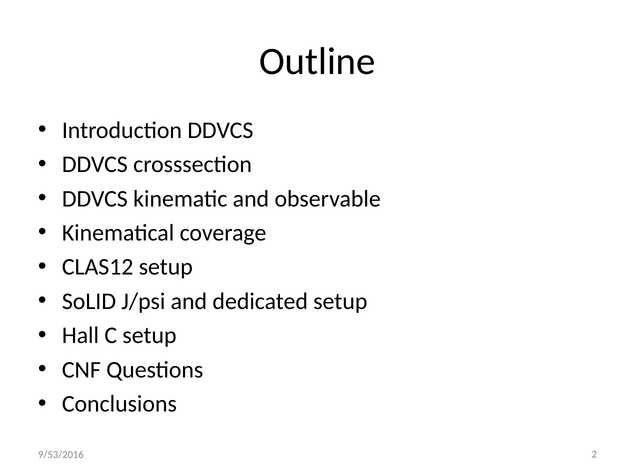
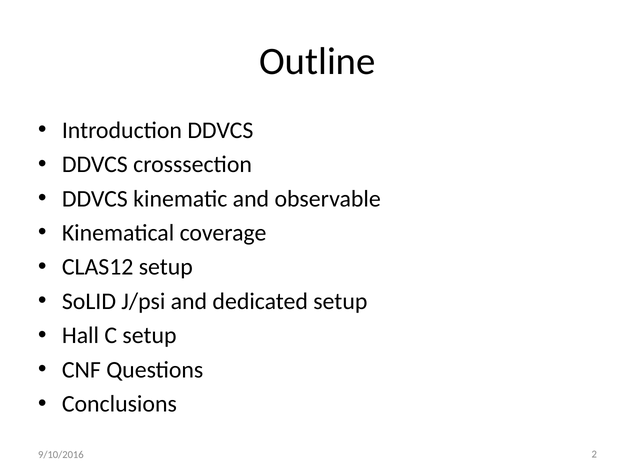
9/53/2016: 9/53/2016 -> 9/10/2016 (61, 455)
